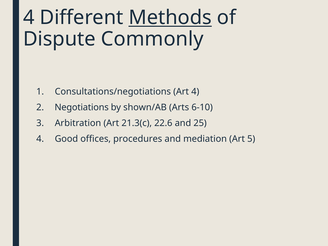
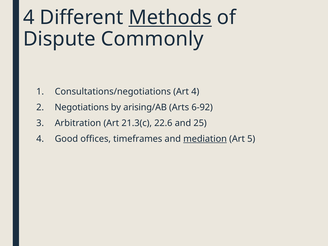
shown/AB: shown/AB -> arising/AB (145, 107)
6-10: 6-10 -> 6-92 (202, 107)
procedures: procedures -> timeframes (138, 139)
mediation underline: none -> present (205, 139)
